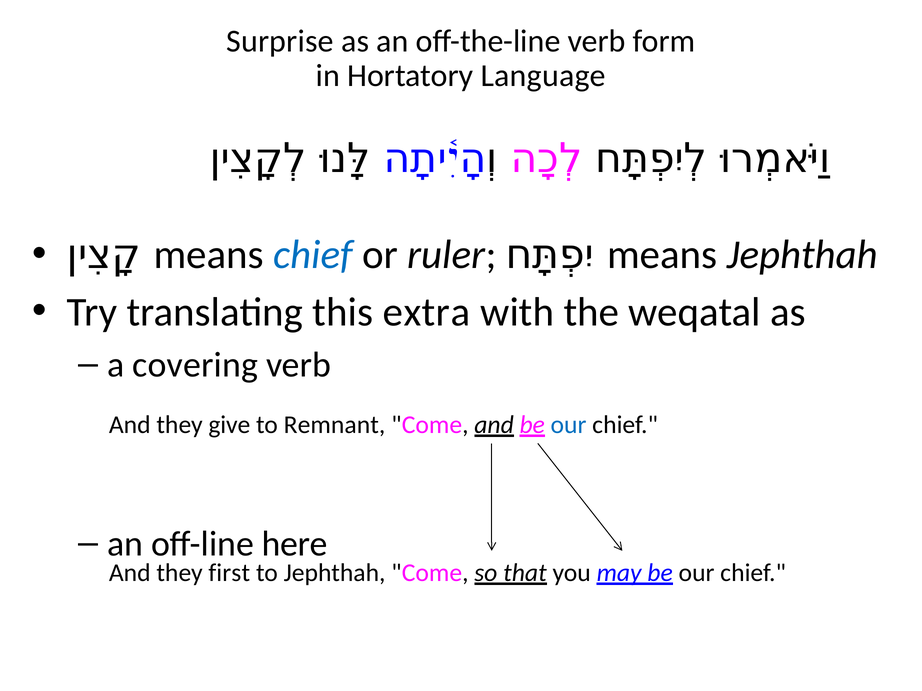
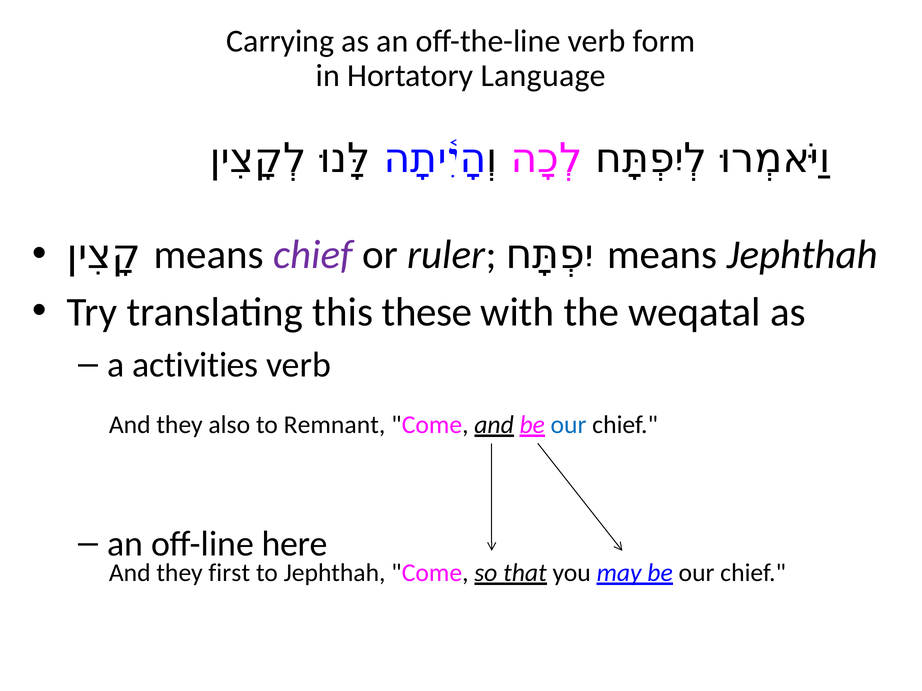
Surprise: Surprise -> Carrying (280, 41)
chief colour: blue -> purple (313, 255)
extra: extra -> these (427, 312)
covering: covering -> activities (195, 365)
give: give -> also (229, 425)
